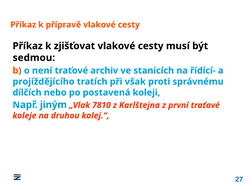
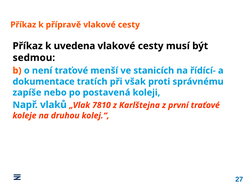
zjišťovat: zjišťovat -> uvedena (74, 46)
archiv: archiv -> menší (104, 71)
projíždějícího: projíždějícího -> dokumentace (44, 82)
dílčích: dílčích -> zapíše (27, 93)
jiným: jiným -> vlaků (53, 105)
